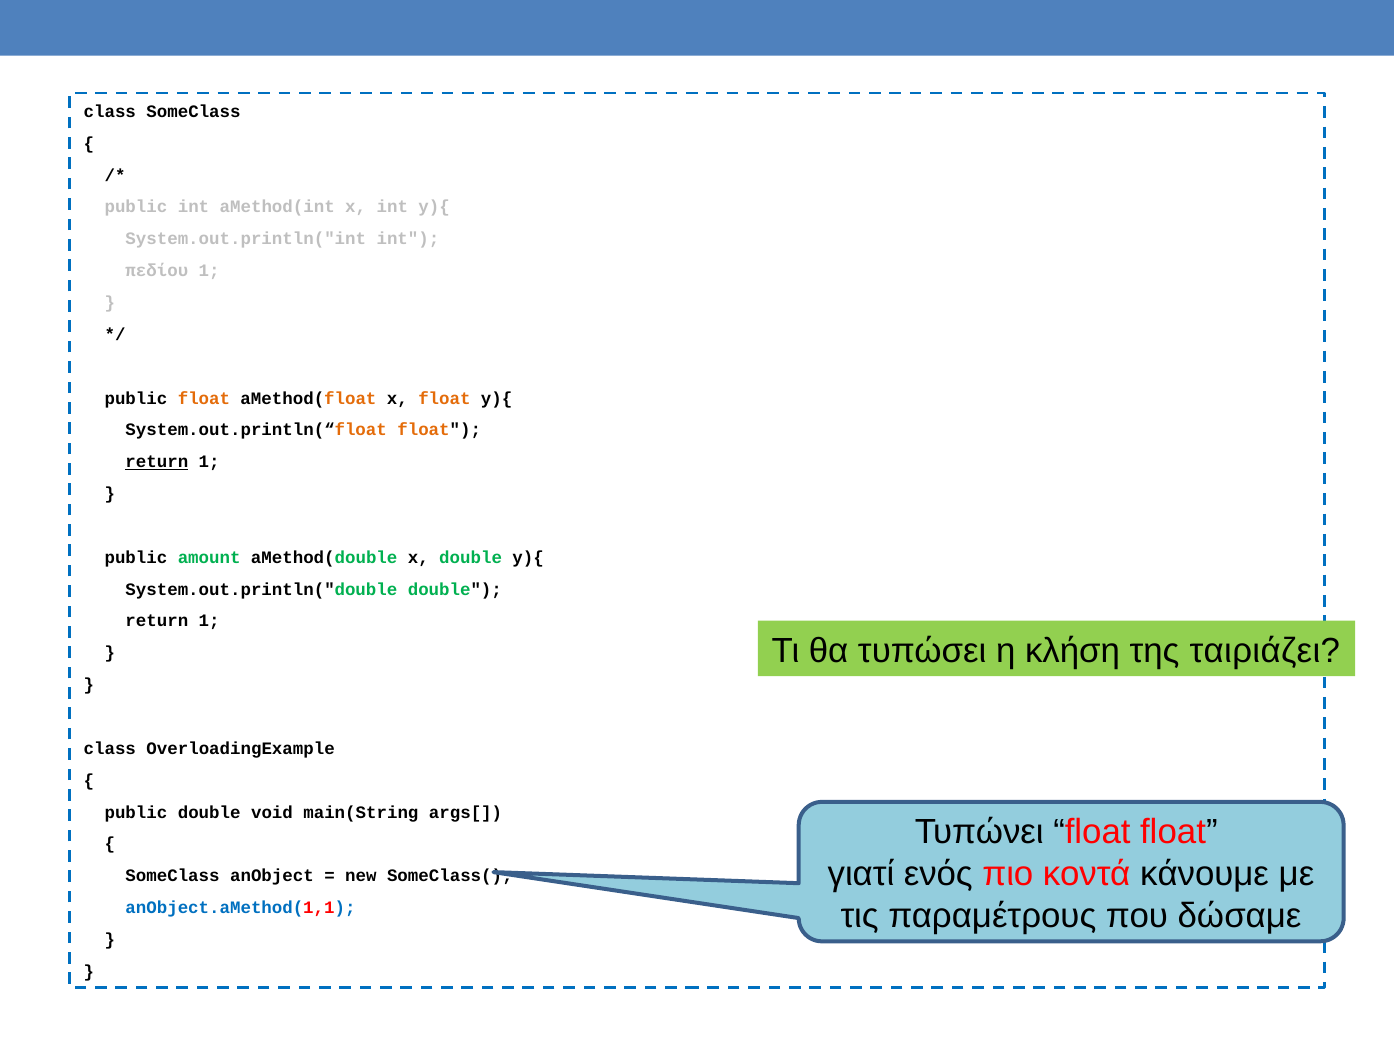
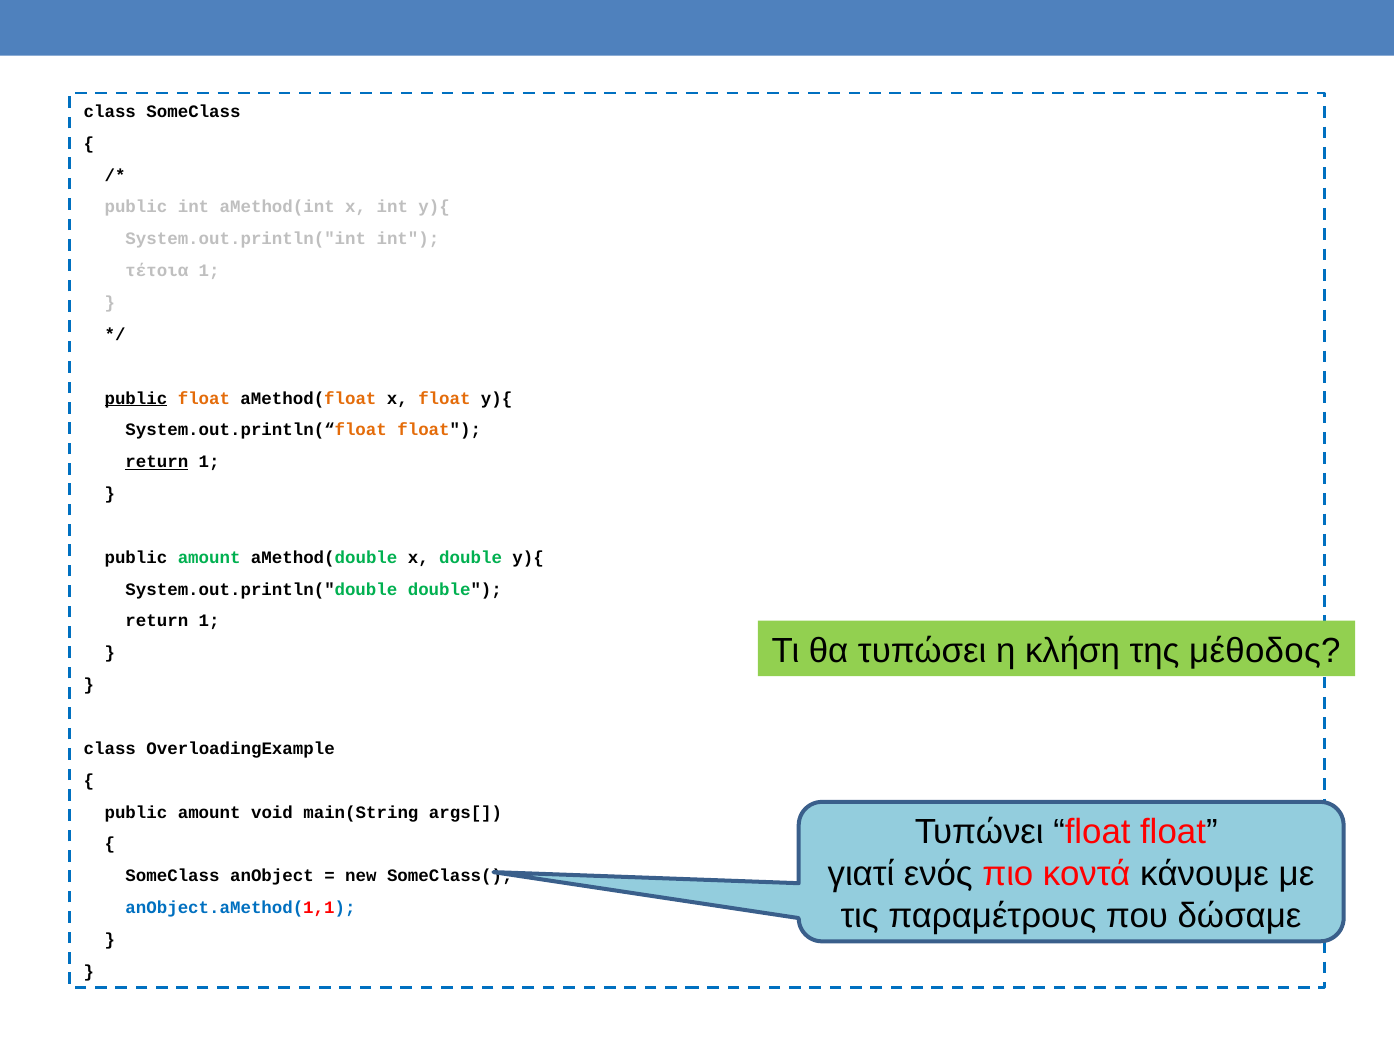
πεδίου: πεδίου -> τέτοια (157, 271)
public underline: none -> present (136, 398)
ταιριάζει: ταιριάζει -> μέθοδος (1265, 650)
double: double -> amount (209, 812)
